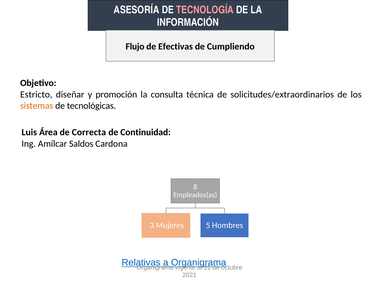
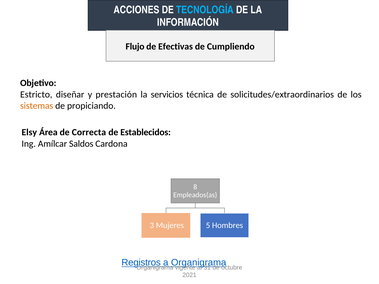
ASESORÍA: ASESORÍA -> ACCIONES (137, 10)
TECNOLOGÍA colour: pink -> light blue (205, 10)
promoción: promoción -> prestación (116, 95)
consulta: consulta -> servicios (167, 95)
tecnológicas: tecnológicas -> propiciando (91, 106)
Luis: Luis -> Elsy (29, 132)
Continuidad: Continuidad -> Establecidos (146, 132)
Relativas: Relativas -> Registros (141, 263)
